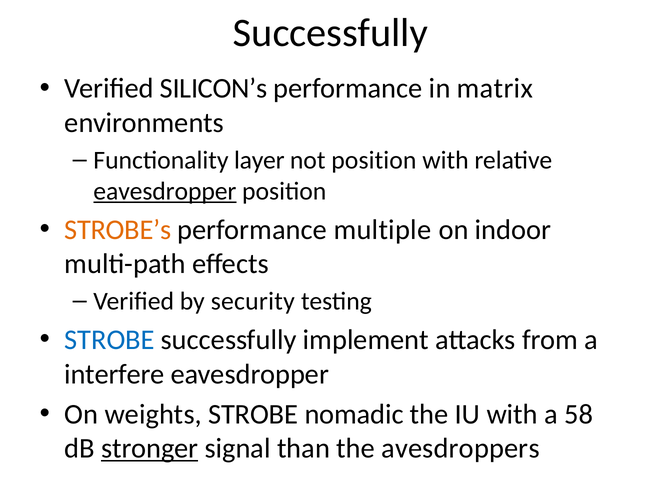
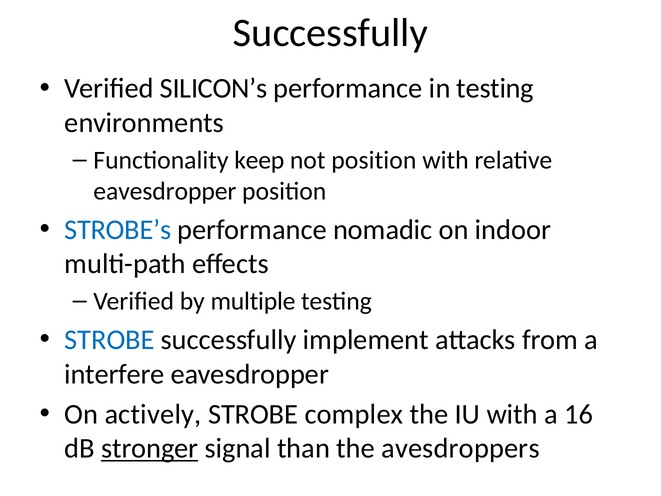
in matrix: matrix -> testing (495, 88)
layer: layer -> keep (259, 160)
eavesdropper underline: present -> none (165, 191)
STROBE’s colour: orange -> blue (118, 230)
multiple: multiple -> nomadic (383, 230)
security: security -> multiple (253, 301)
weights: weights -> actively (153, 414)
nomadic: nomadic -> complex (354, 414)
58: 58 -> 16 (579, 414)
